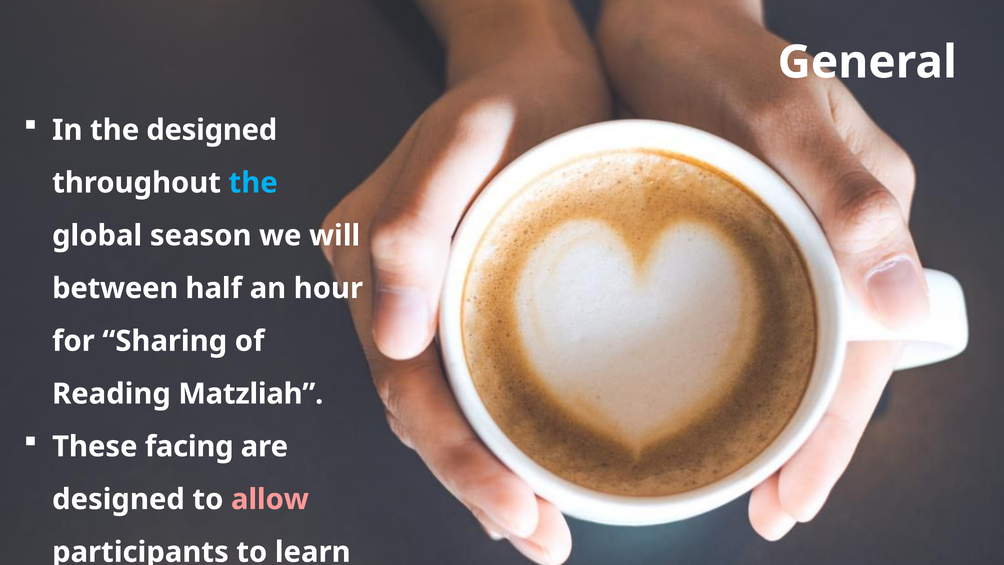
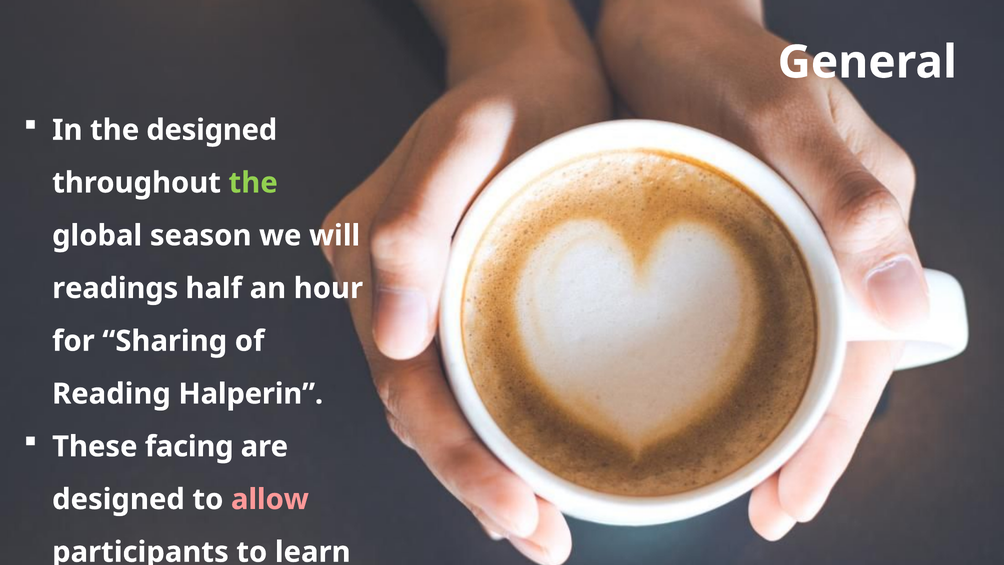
the colour: light blue -> light green (253, 183)
between: between -> readings (115, 288)
Matzliah: Matzliah -> Halperin (251, 394)
